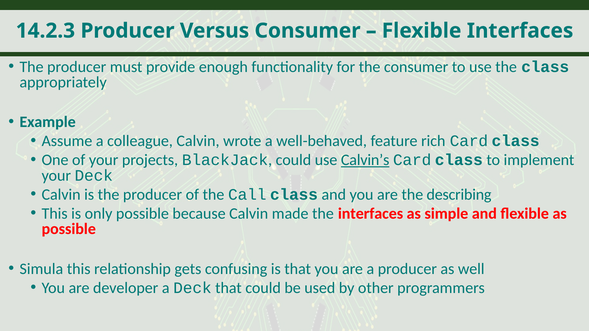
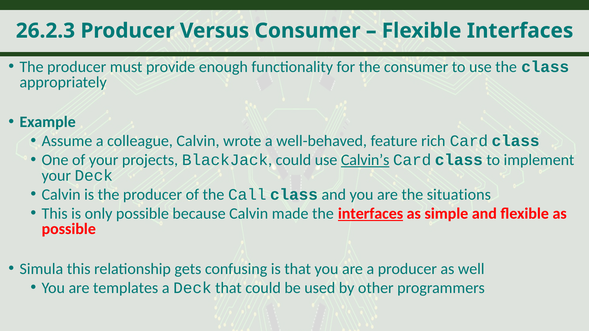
14.2.3: 14.2.3 -> 26.2.3 (45, 31)
describing: describing -> situations (459, 195)
interfaces underline: none -> present (371, 214)
developer: developer -> templates (126, 288)
